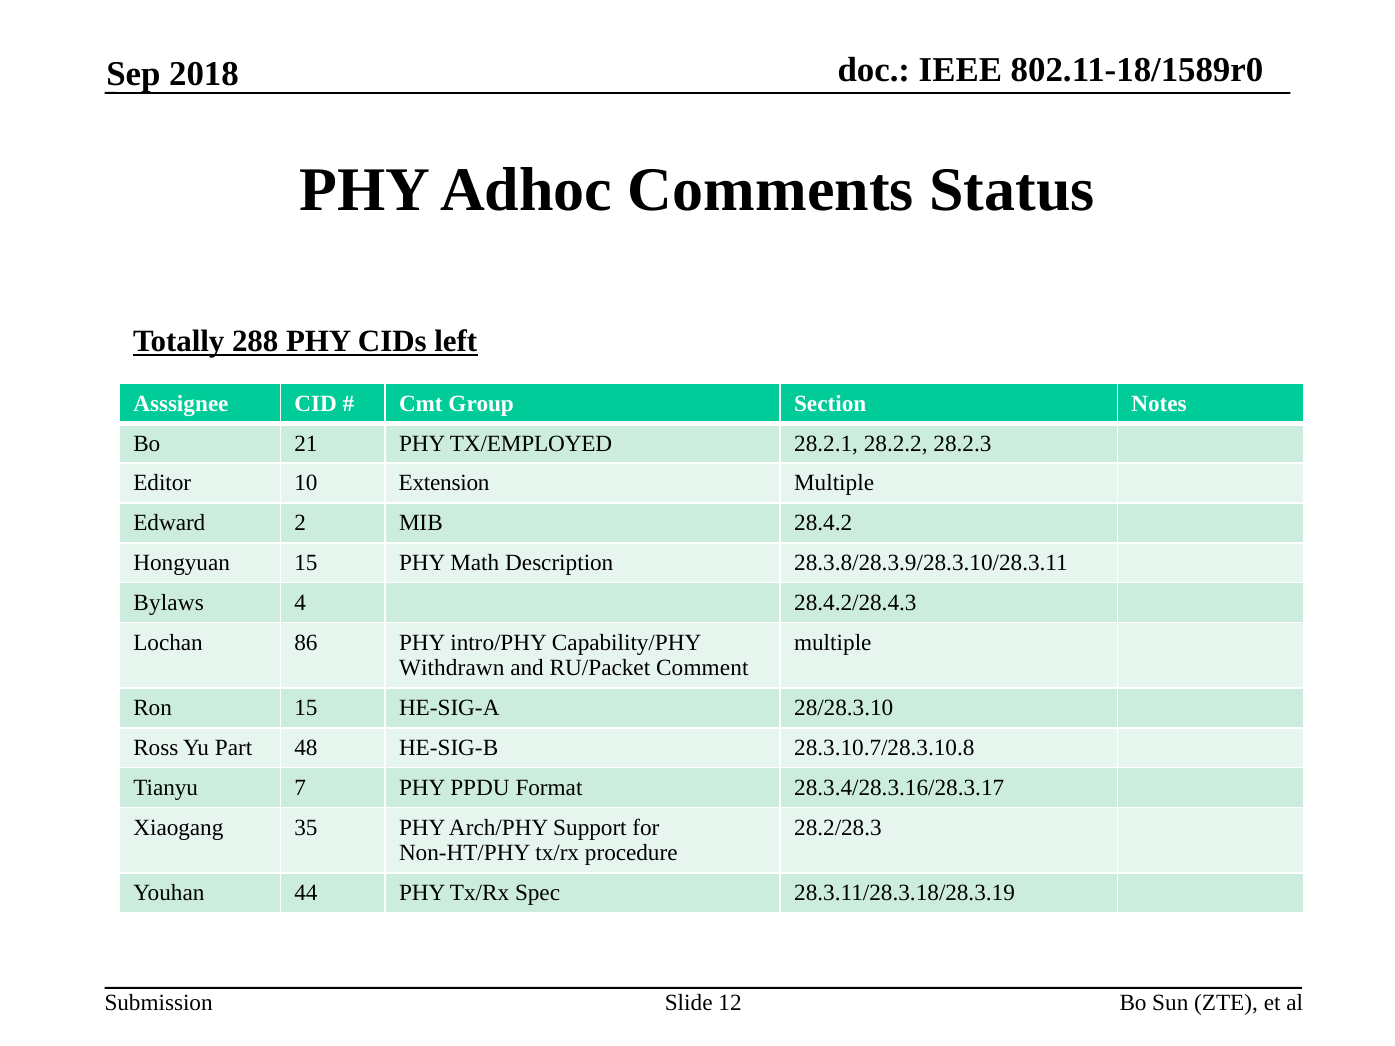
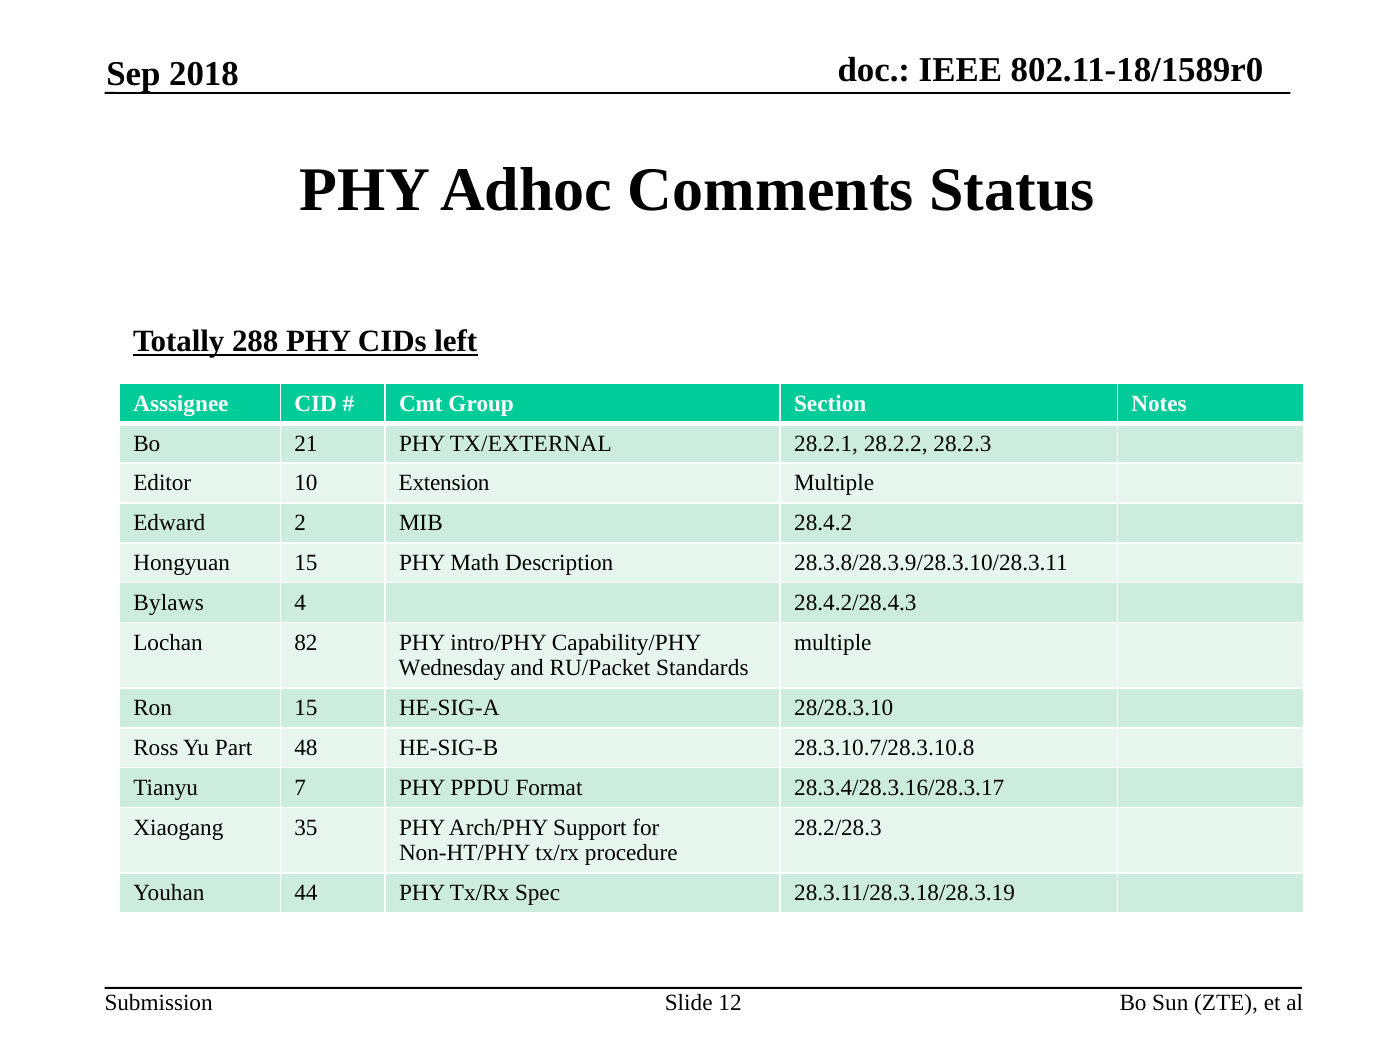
TX/EMPLOYED: TX/EMPLOYED -> TX/EXTERNAL (531, 443)
86: 86 -> 82 (306, 643)
Withdrawn: Withdrawn -> Wednesday (452, 668)
Comment: Comment -> Standards (702, 668)
